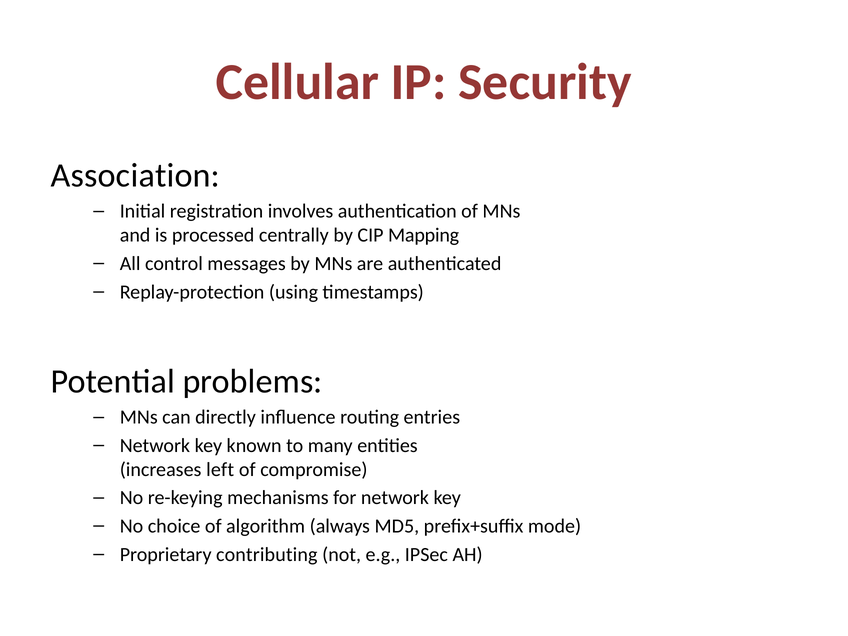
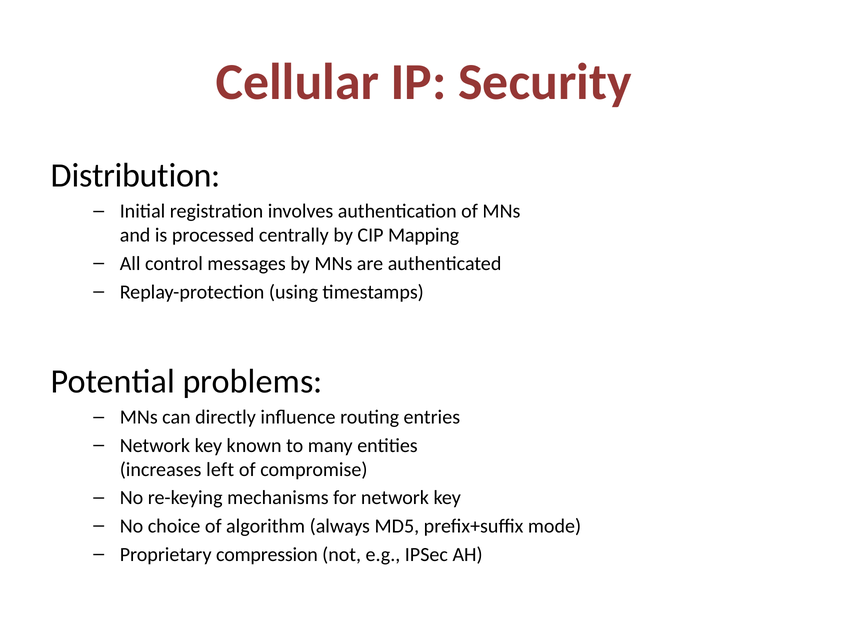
Association: Association -> Distribution (136, 176)
contributing: contributing -> compression (267, 554)
